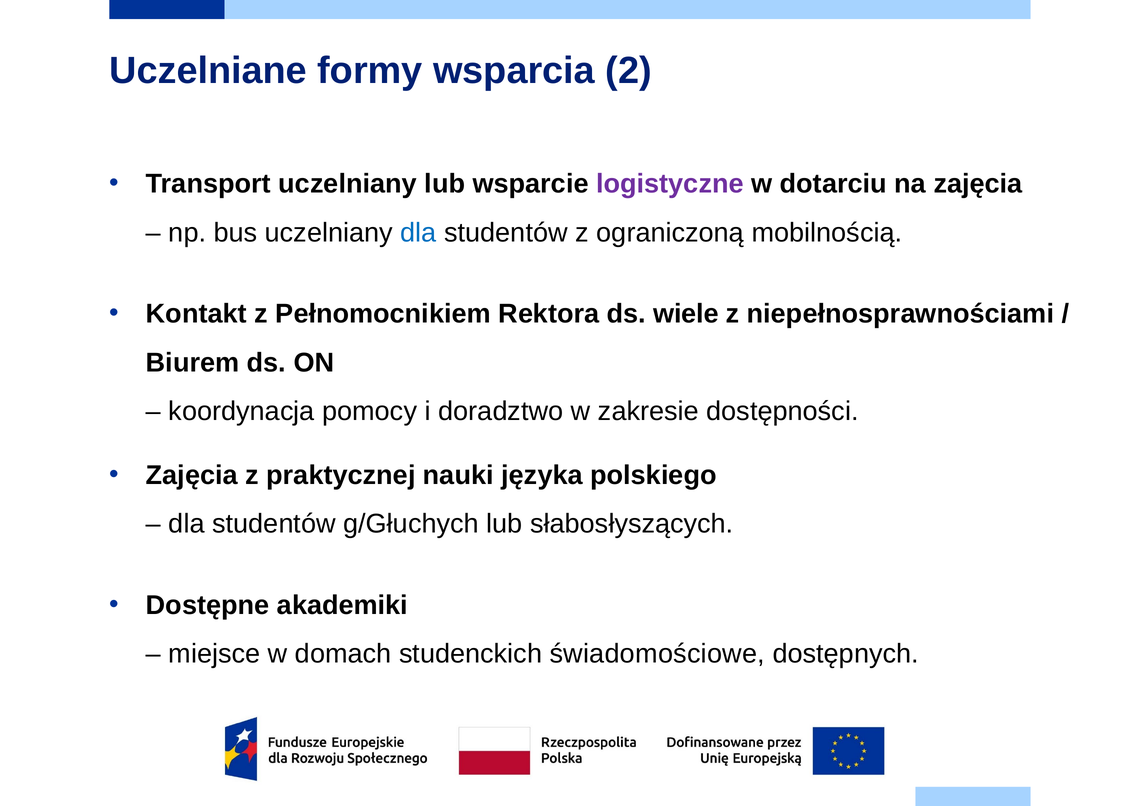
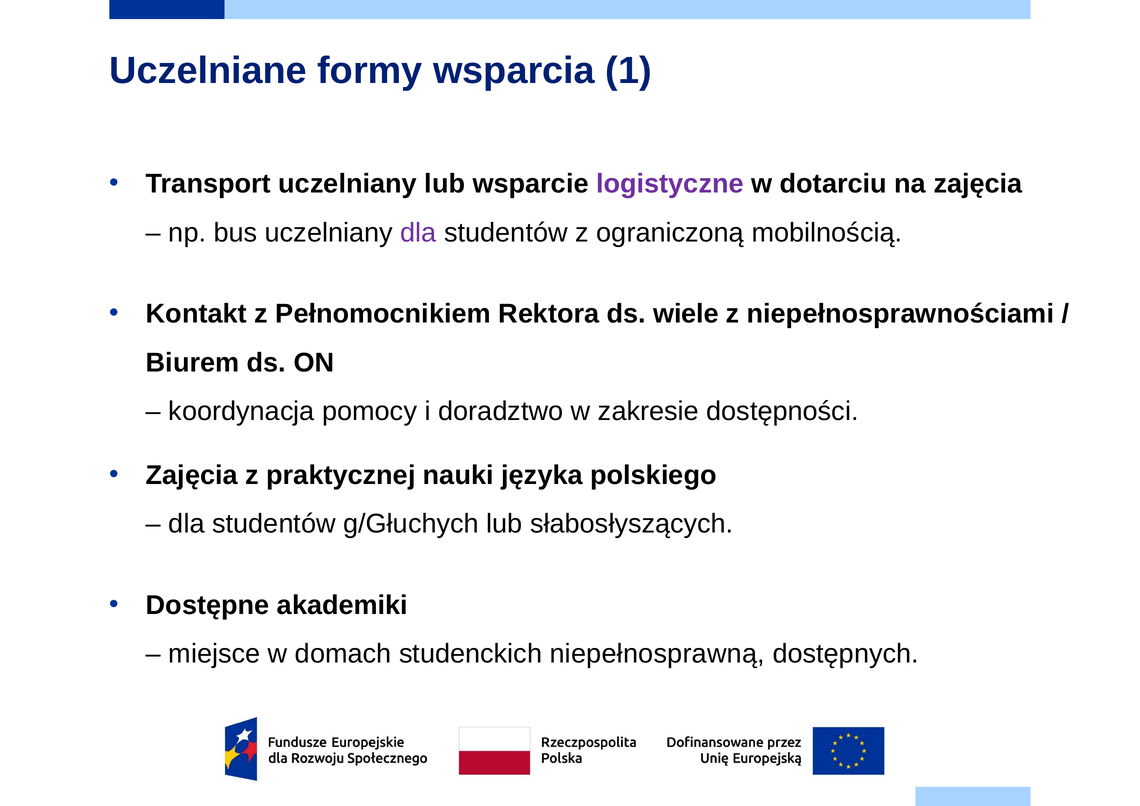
2: 2 -> 1 (629, 71)
dla colour: blue -> purple (418, 233)
świadomościowe: świadomościowe -> niepełnosprawną (657, 654)
